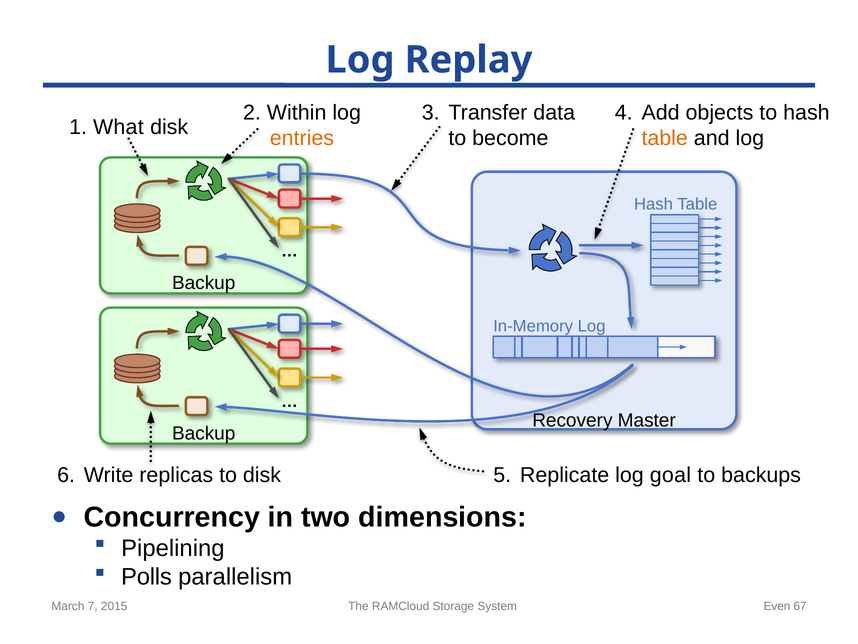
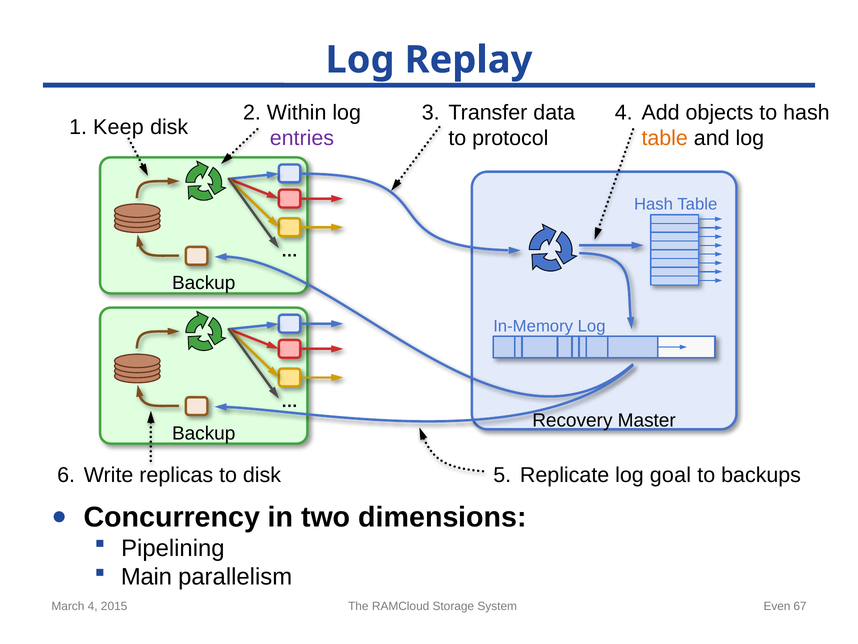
What: What -> Keep (118, 127)
entries colour: orange -> purple (302, 138)
become: become -> protocol (510, 138)
Polls: Polls -> Main (146, 577)
March 7: 7 -> 4 (93, 606)
